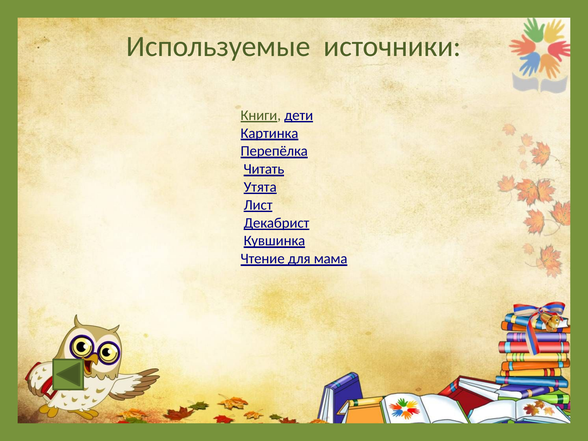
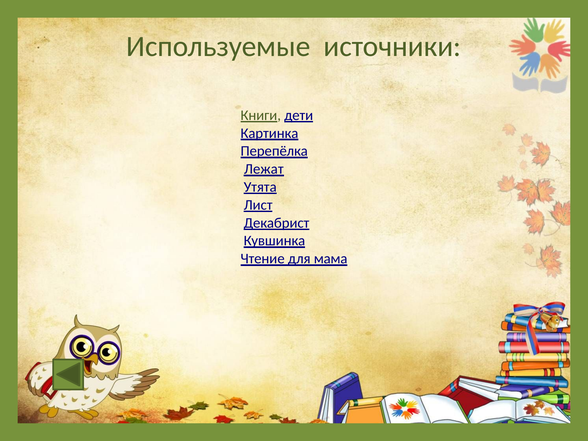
Читать: Читать -> Лежат (264, 169)
